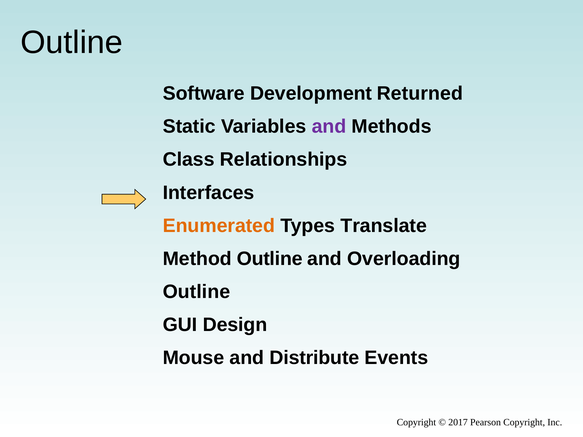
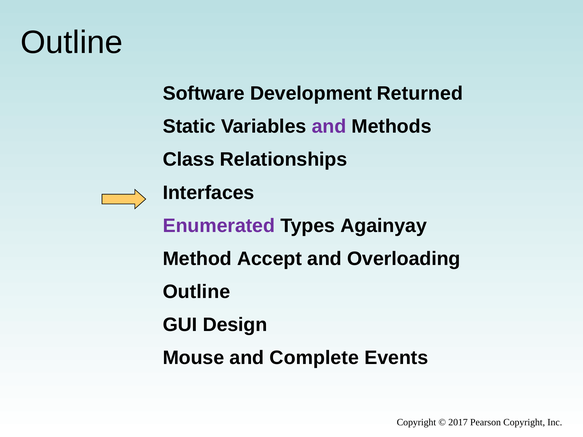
Enumerated colour: orange -> purple (219, 226)
Translate: Translate -> Againyay (384, 226)
Method Outline: Outline -> Accept (270, 259)
Distribute: Distribute -> Complete (314, 358)
